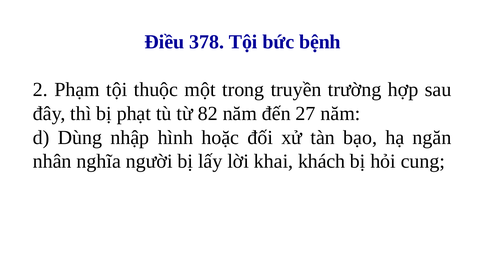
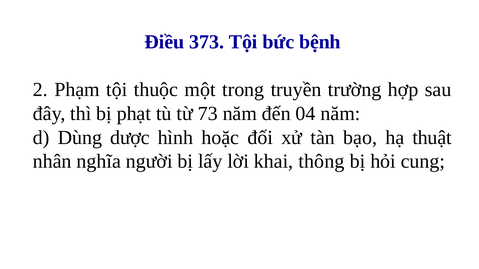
378: 378 -> 373 (207, 42)
82: 82 -> 73 (208, 114)
27: 27 -> 04 (306, 114)
nhập: nhập -> dược (130, 138)
ngăn: ngăn -> thuật (432, 138)
khách: khách -> thông (321, 162)
